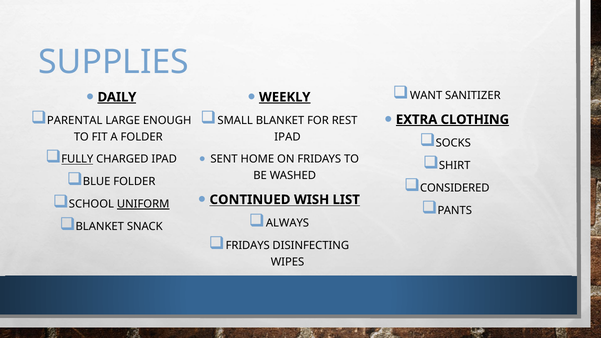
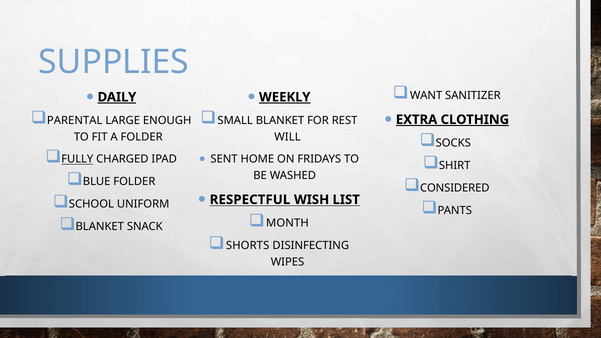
IPAD: IPAD -> WILL (287, 137)
CONTINUED: CONTINUED -> RESPECTFUL (250, 200)
UNIFORM underline: present -> none (143, 204)
ALWAYS: ALWAYS -> MONTH (287, 223)
FRIDAYS: FRIDAYS -> SHORTS (248, 246)
